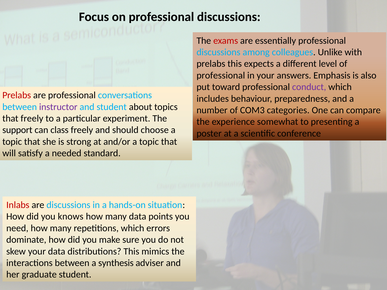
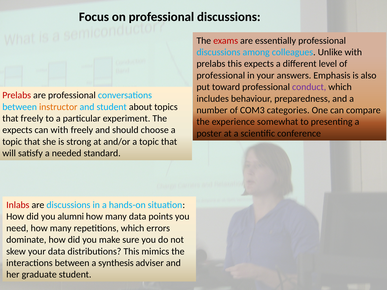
instructor colour: purple -> orange (58, 107)
support: support -> expects (17, 130)
can class: class -> with (59, 130)
knows: knows -> alumni (71, 217)
